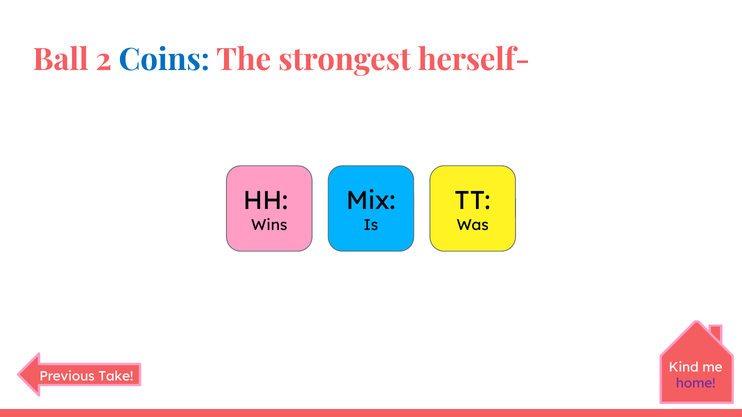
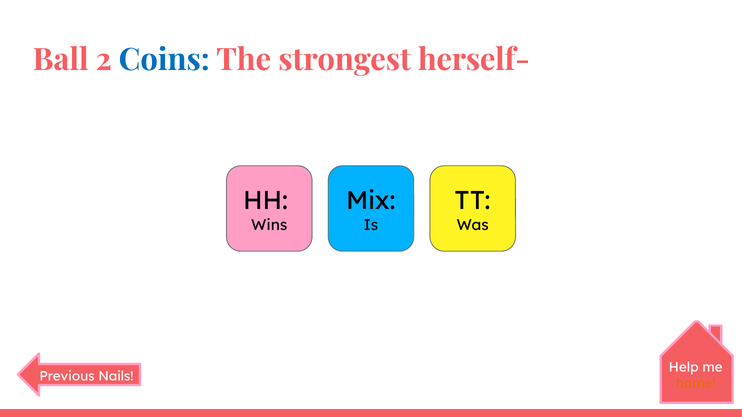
Kind: Kind -> Help (684, 368)
Take: Take -> Nails (116, 377)
home colour: purple -> orange (696, 384)
